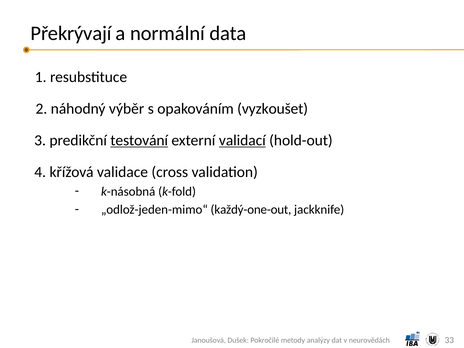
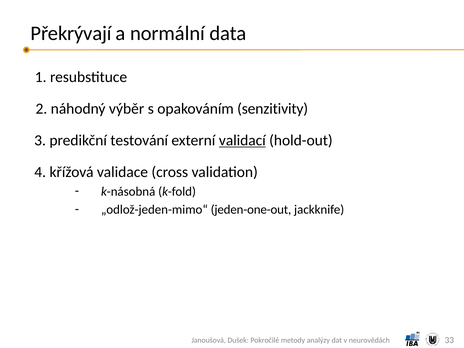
vyzkoušet: vyzkoušet -> senzitivity (273, 109)
testování underline: present -> none (139, 140)
každý-one-out: každý-one-out -> jeden-one-out (251, 210)
